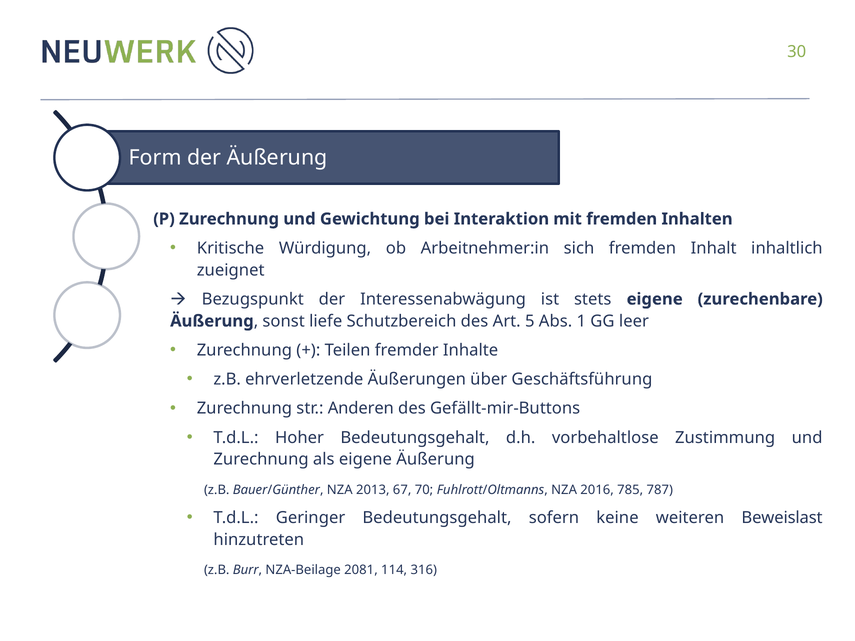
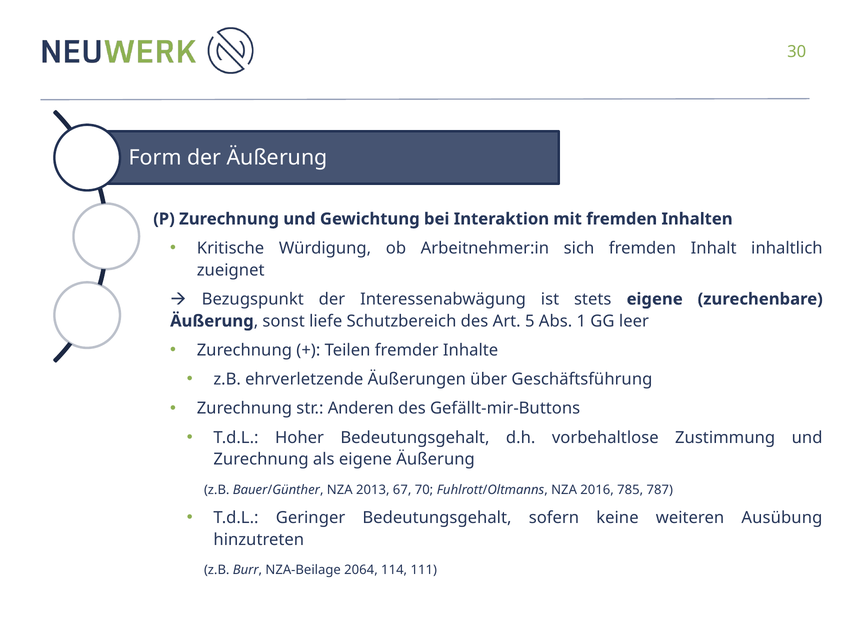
Beweislast: Beweislast -> Ausübung (782, 518)
2081: 2081 -> 2064 (361, 570)
316: 316 -> 111 (424, 570)
